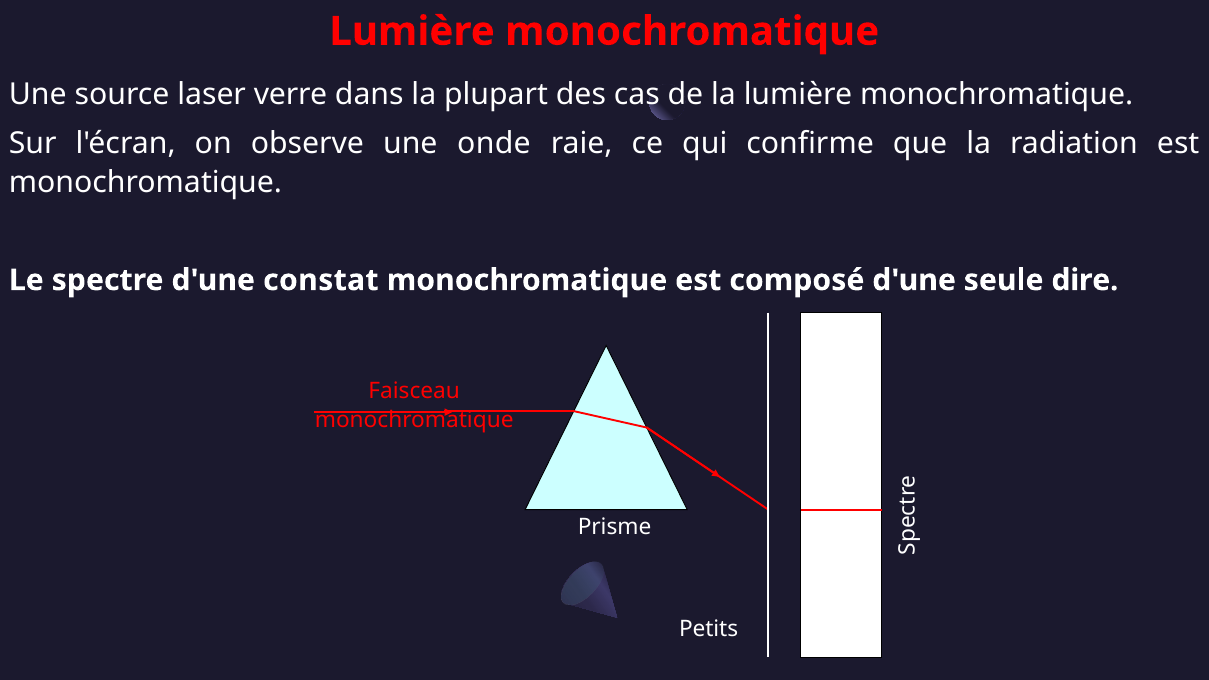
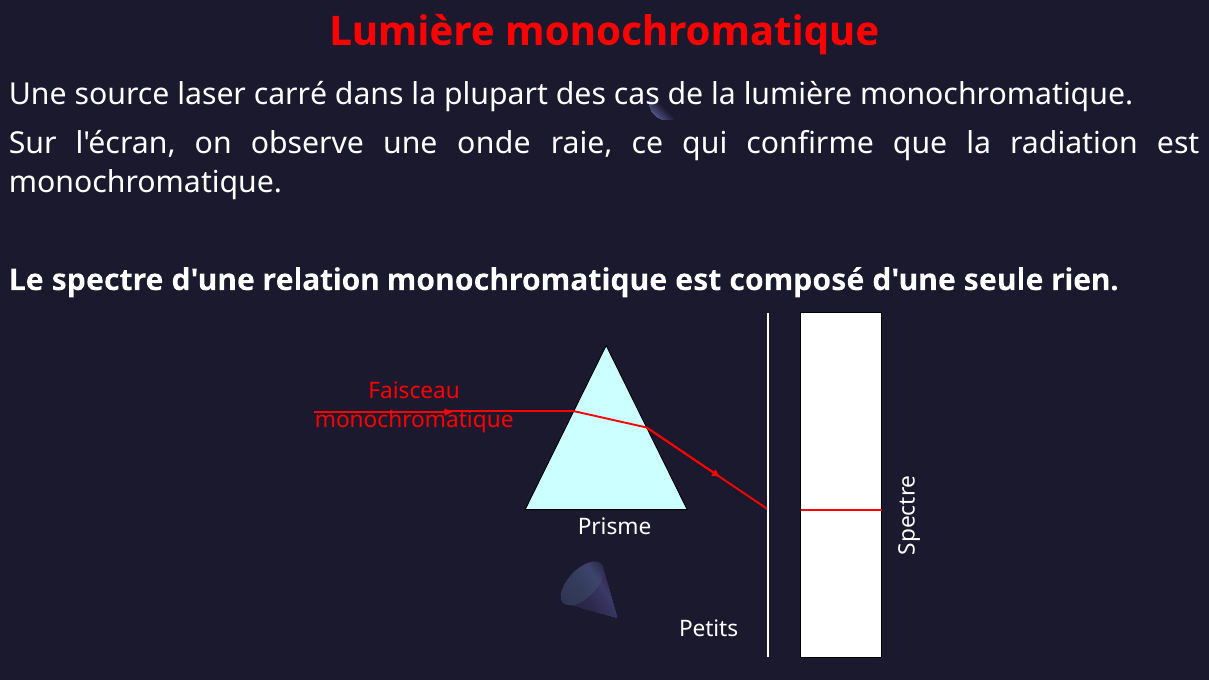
verre: verre -> carré (290, 95)
constat: constat -> relation (321, 280)
dire: dire -> rien (1085, 280)
